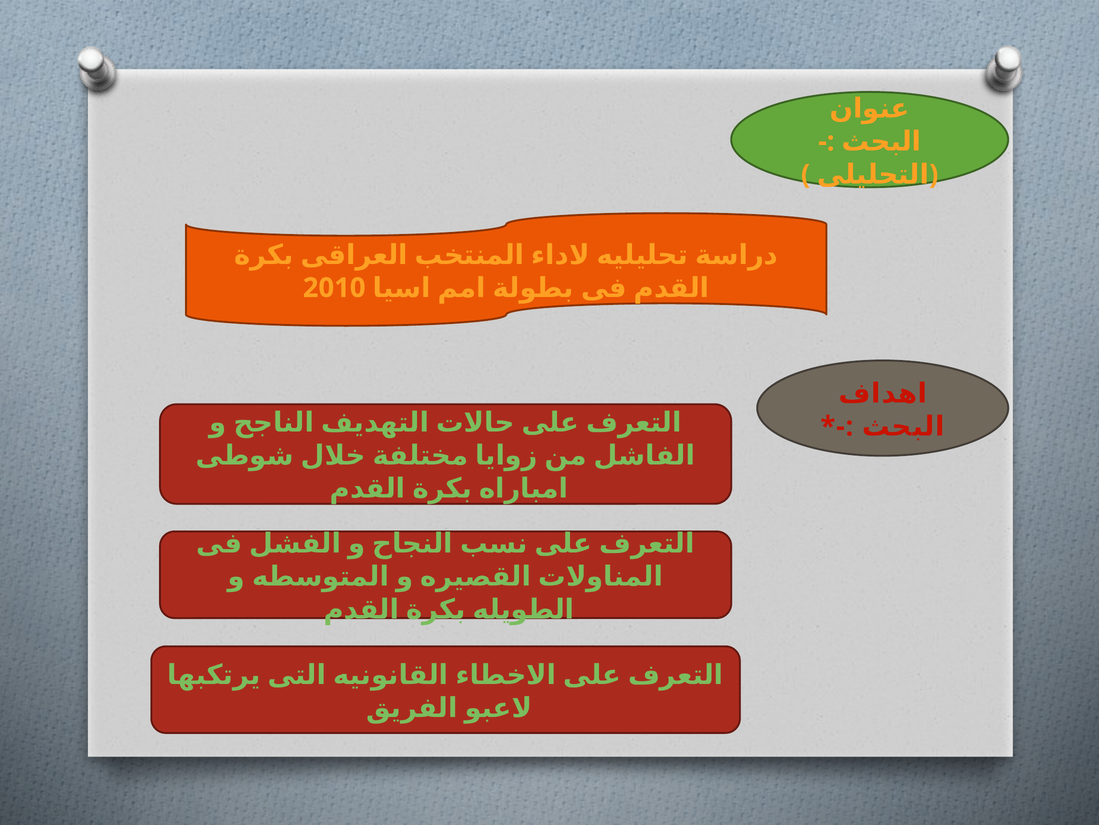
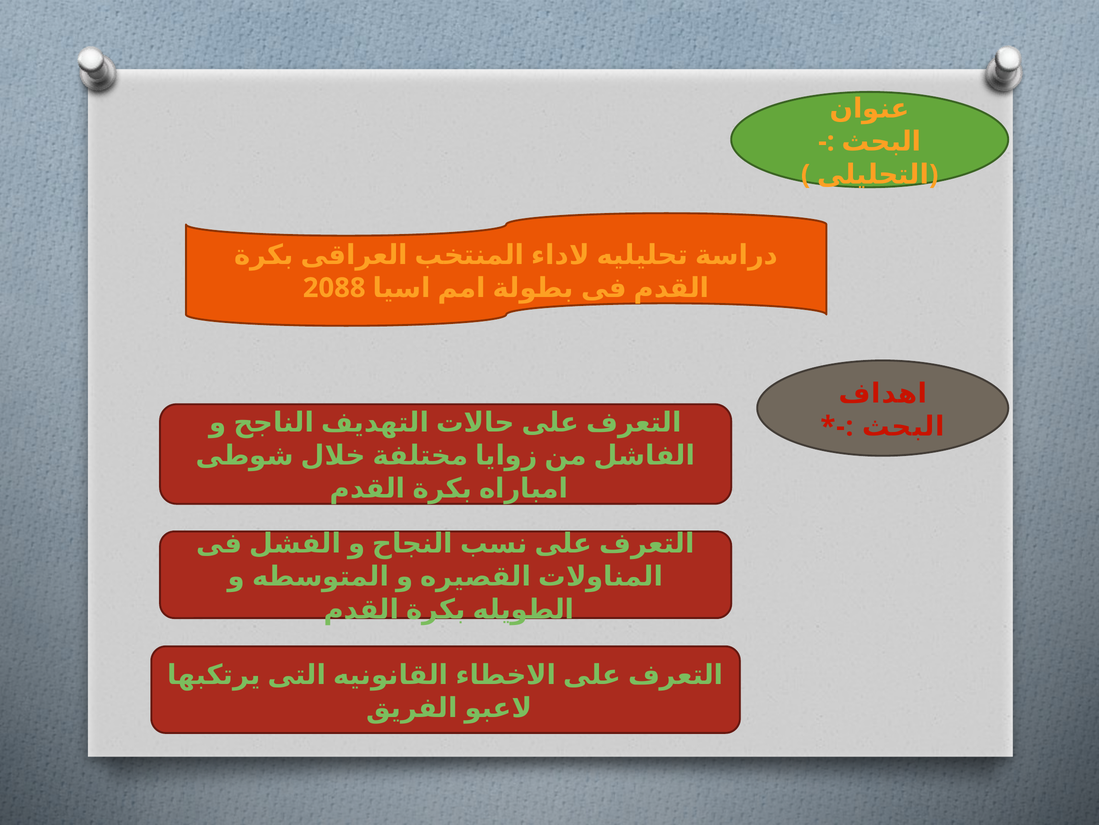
2010: 2010 -> 2088 (334, 288)
